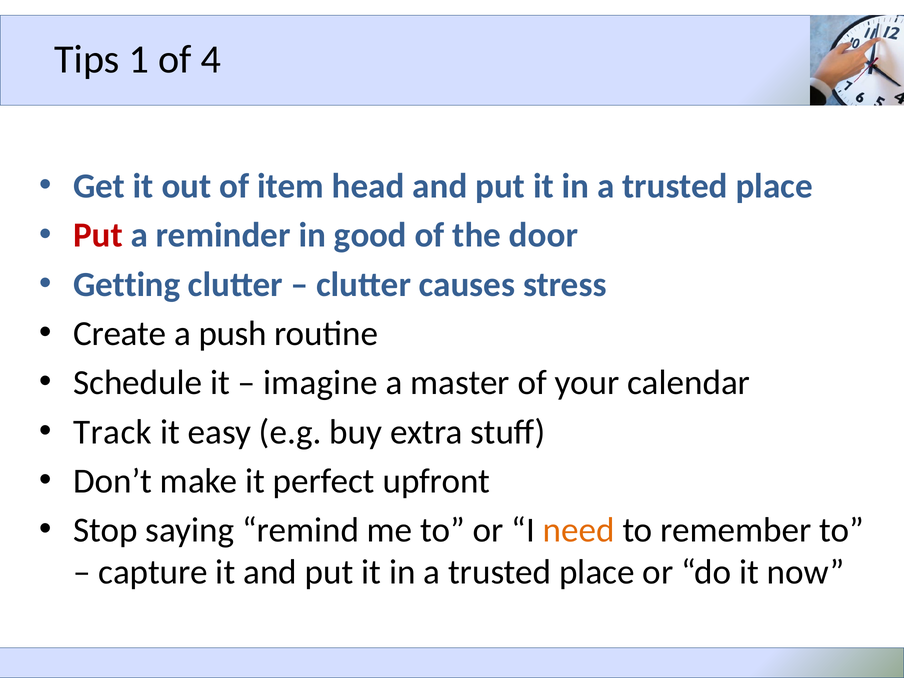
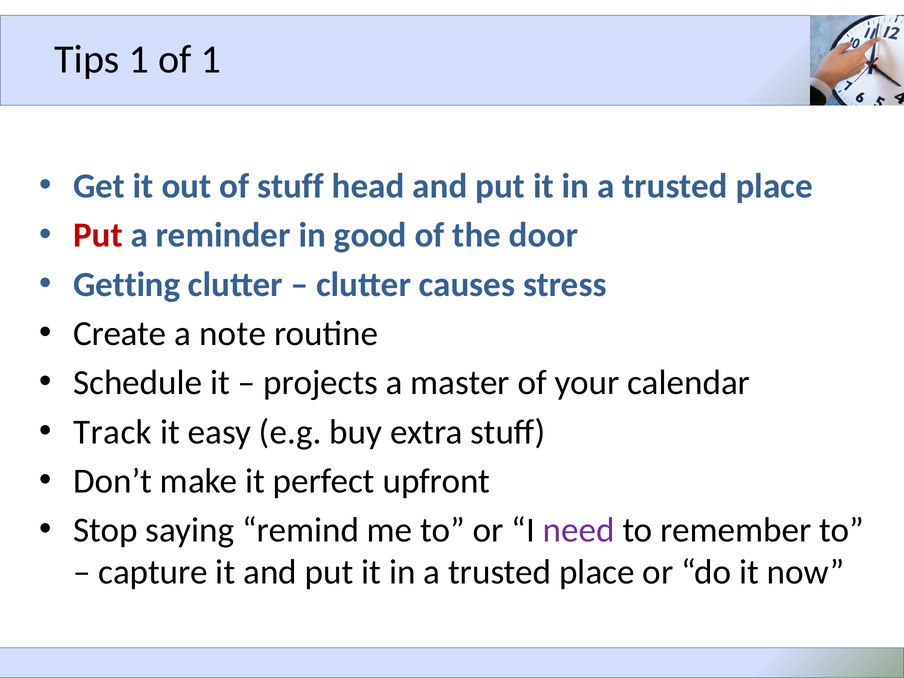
of 4: 4 -> 1 (211, 59)
of item: item -> stuff (291, 186)
push: push -> note (233, 334)
imagine: imagine -> projects (321, 383)
need colour: orange -> purple (579, 530)
